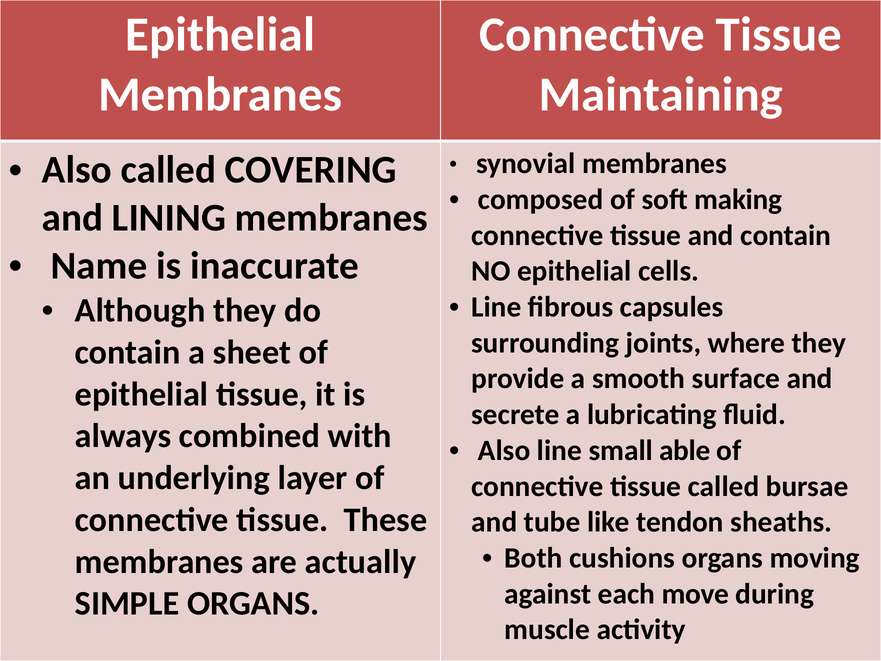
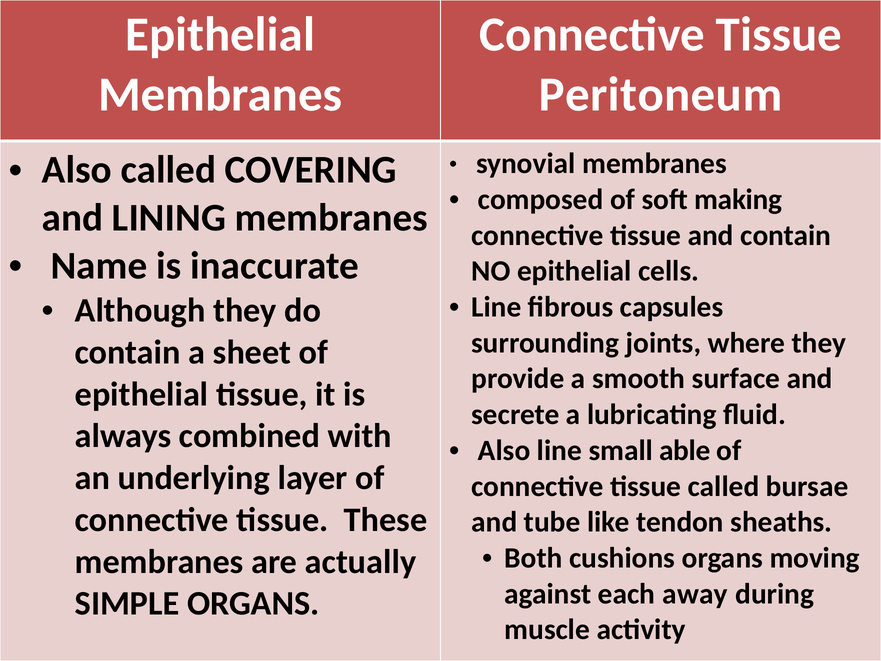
Maintaining: Maintaining -> Peritoneum (661, 94)
move: move -> away (695, 594)
